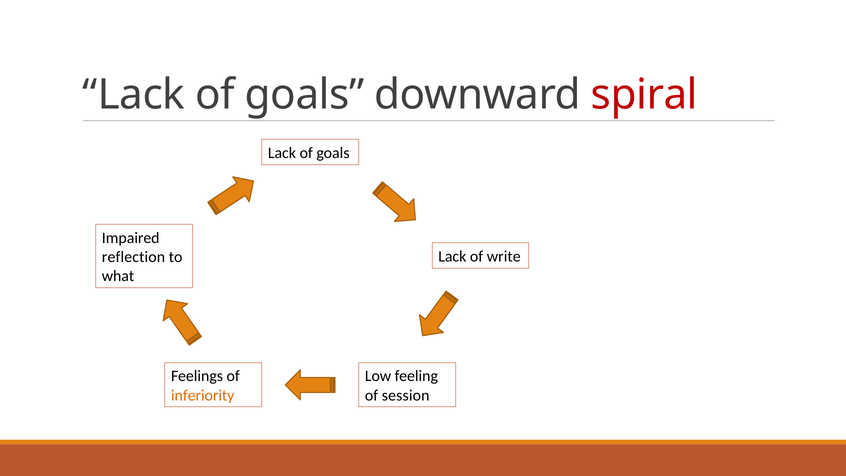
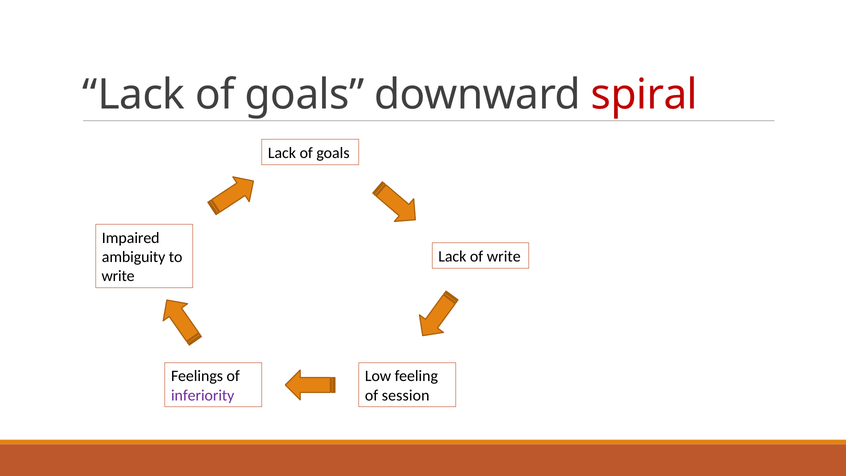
reflection: reflection -> ambiguity (134, 257)
what: what -> write (118, 276)
inferiority colour: orange -> purple (203, 395)
